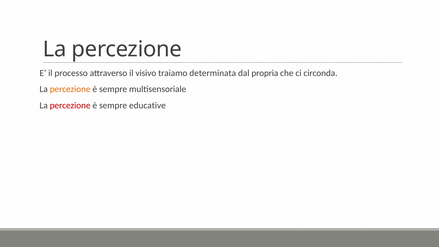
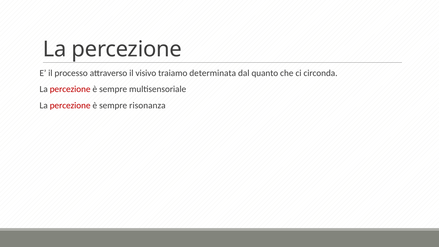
propria: propria -> quanto (265, 73)
percezione colour: orange -> red (70, 89)
educative: educative -> risonanza (147, 106)
